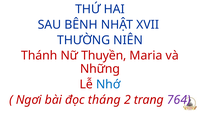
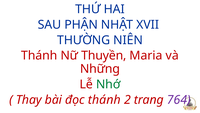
BÊNH: BÊNH -> PHẬN (81, 25)
Nhớ colour: blue -> green (108, 84)
Ngơi: Ngơi -> Thay (29, 99)
đọc tháng: tháng -> thánh (104, 99)
